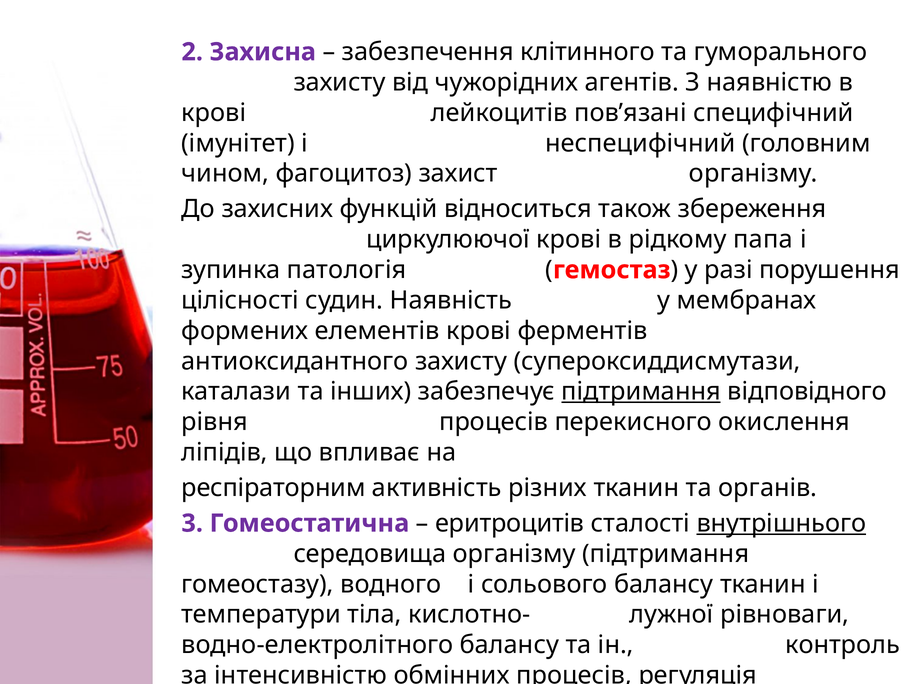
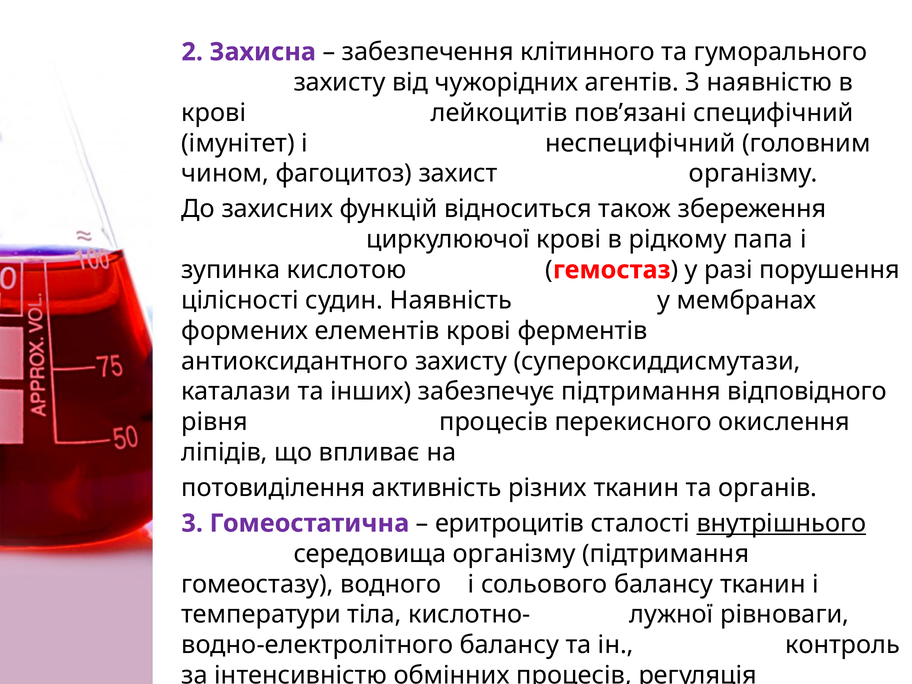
патологія: патологія -> кислотою (347, 270)
підтримання underline: present -> none (641, 392)
респіраторним: респіраторним -> потовиділення (273, 488)
